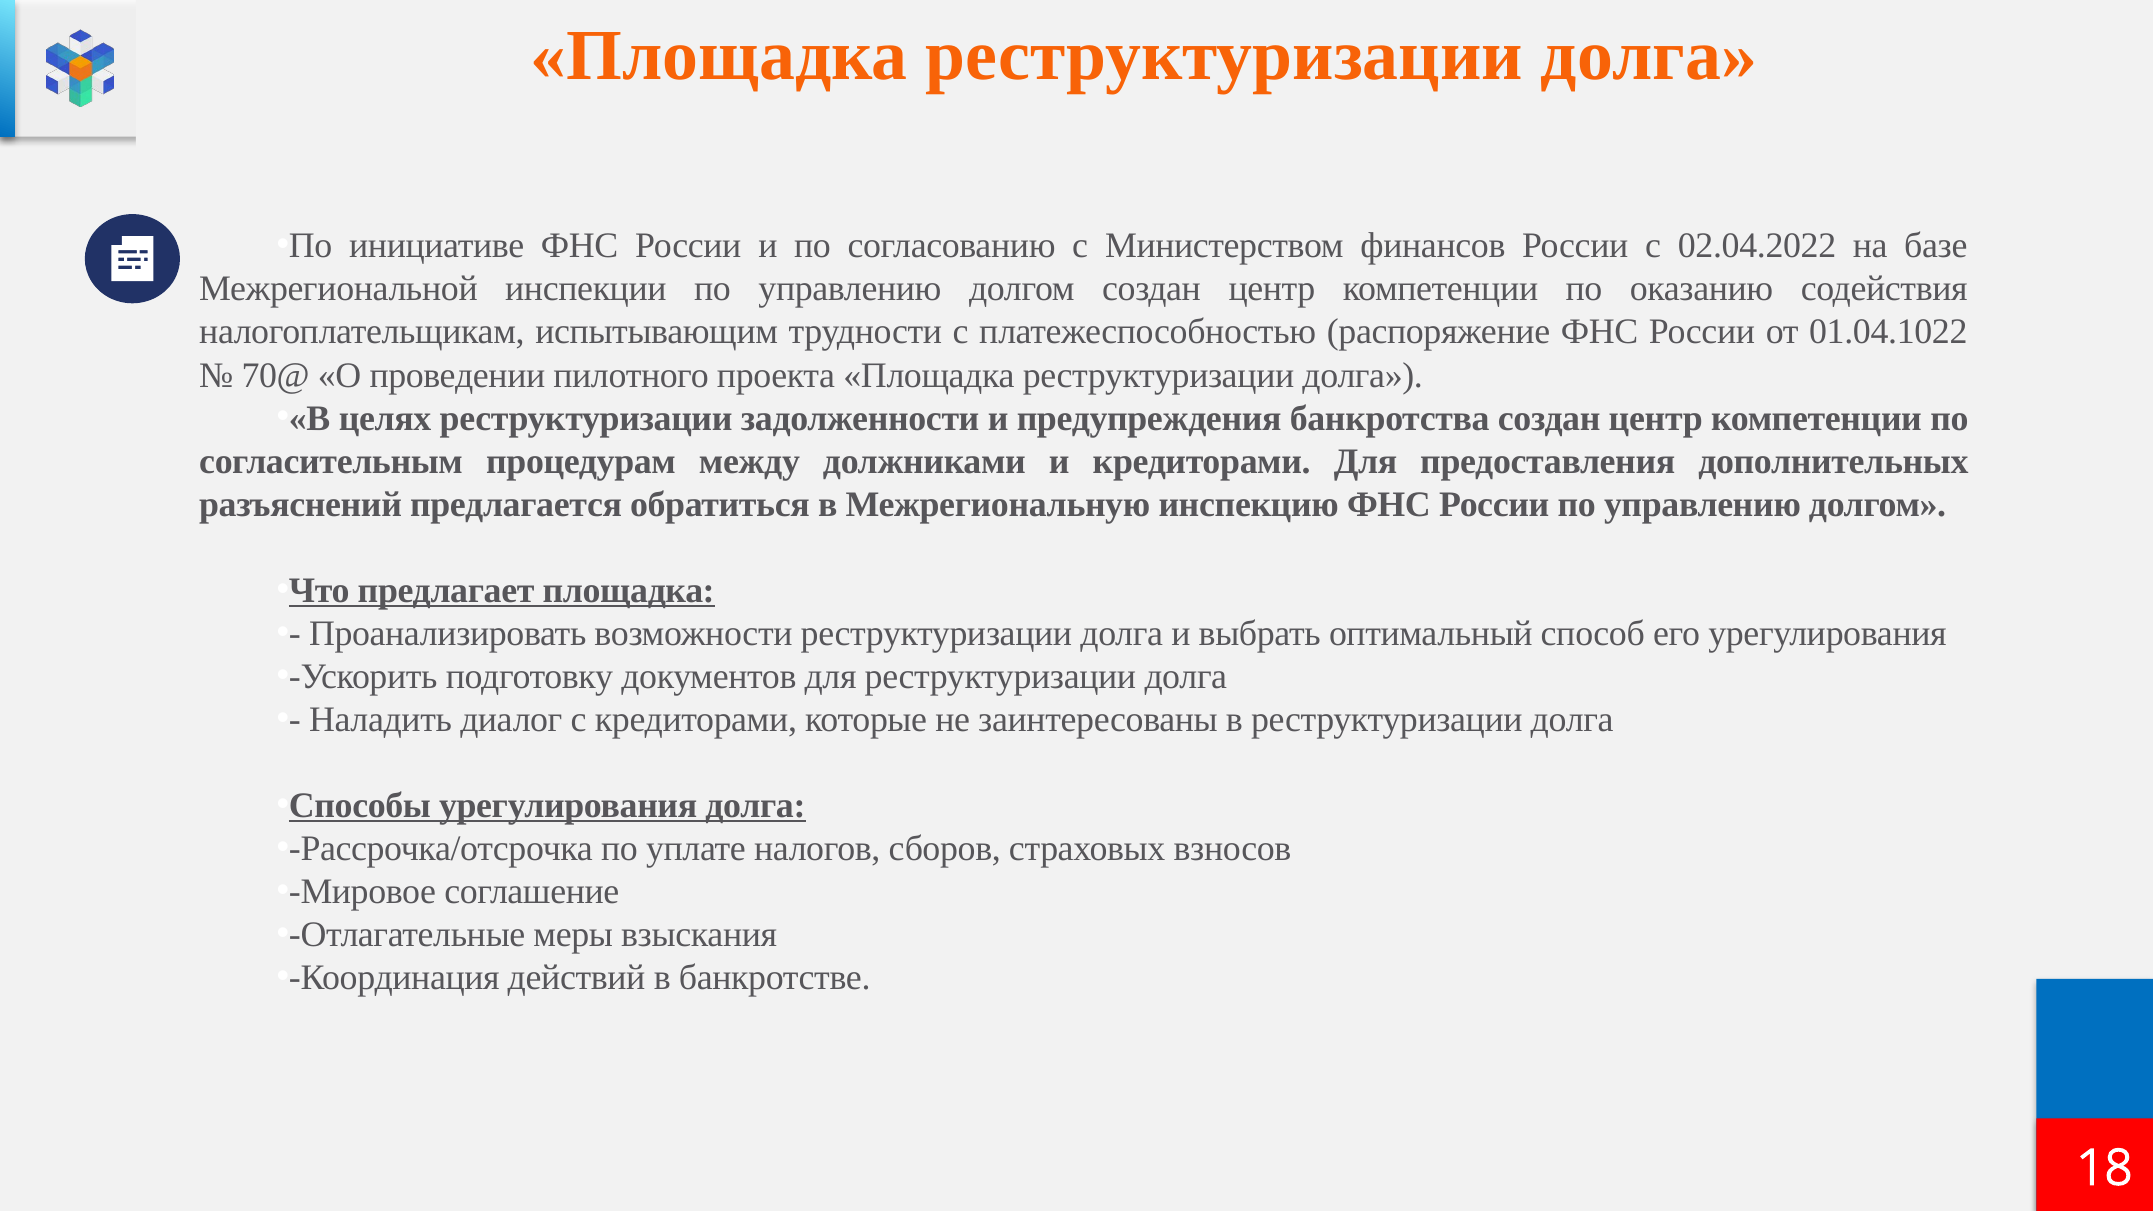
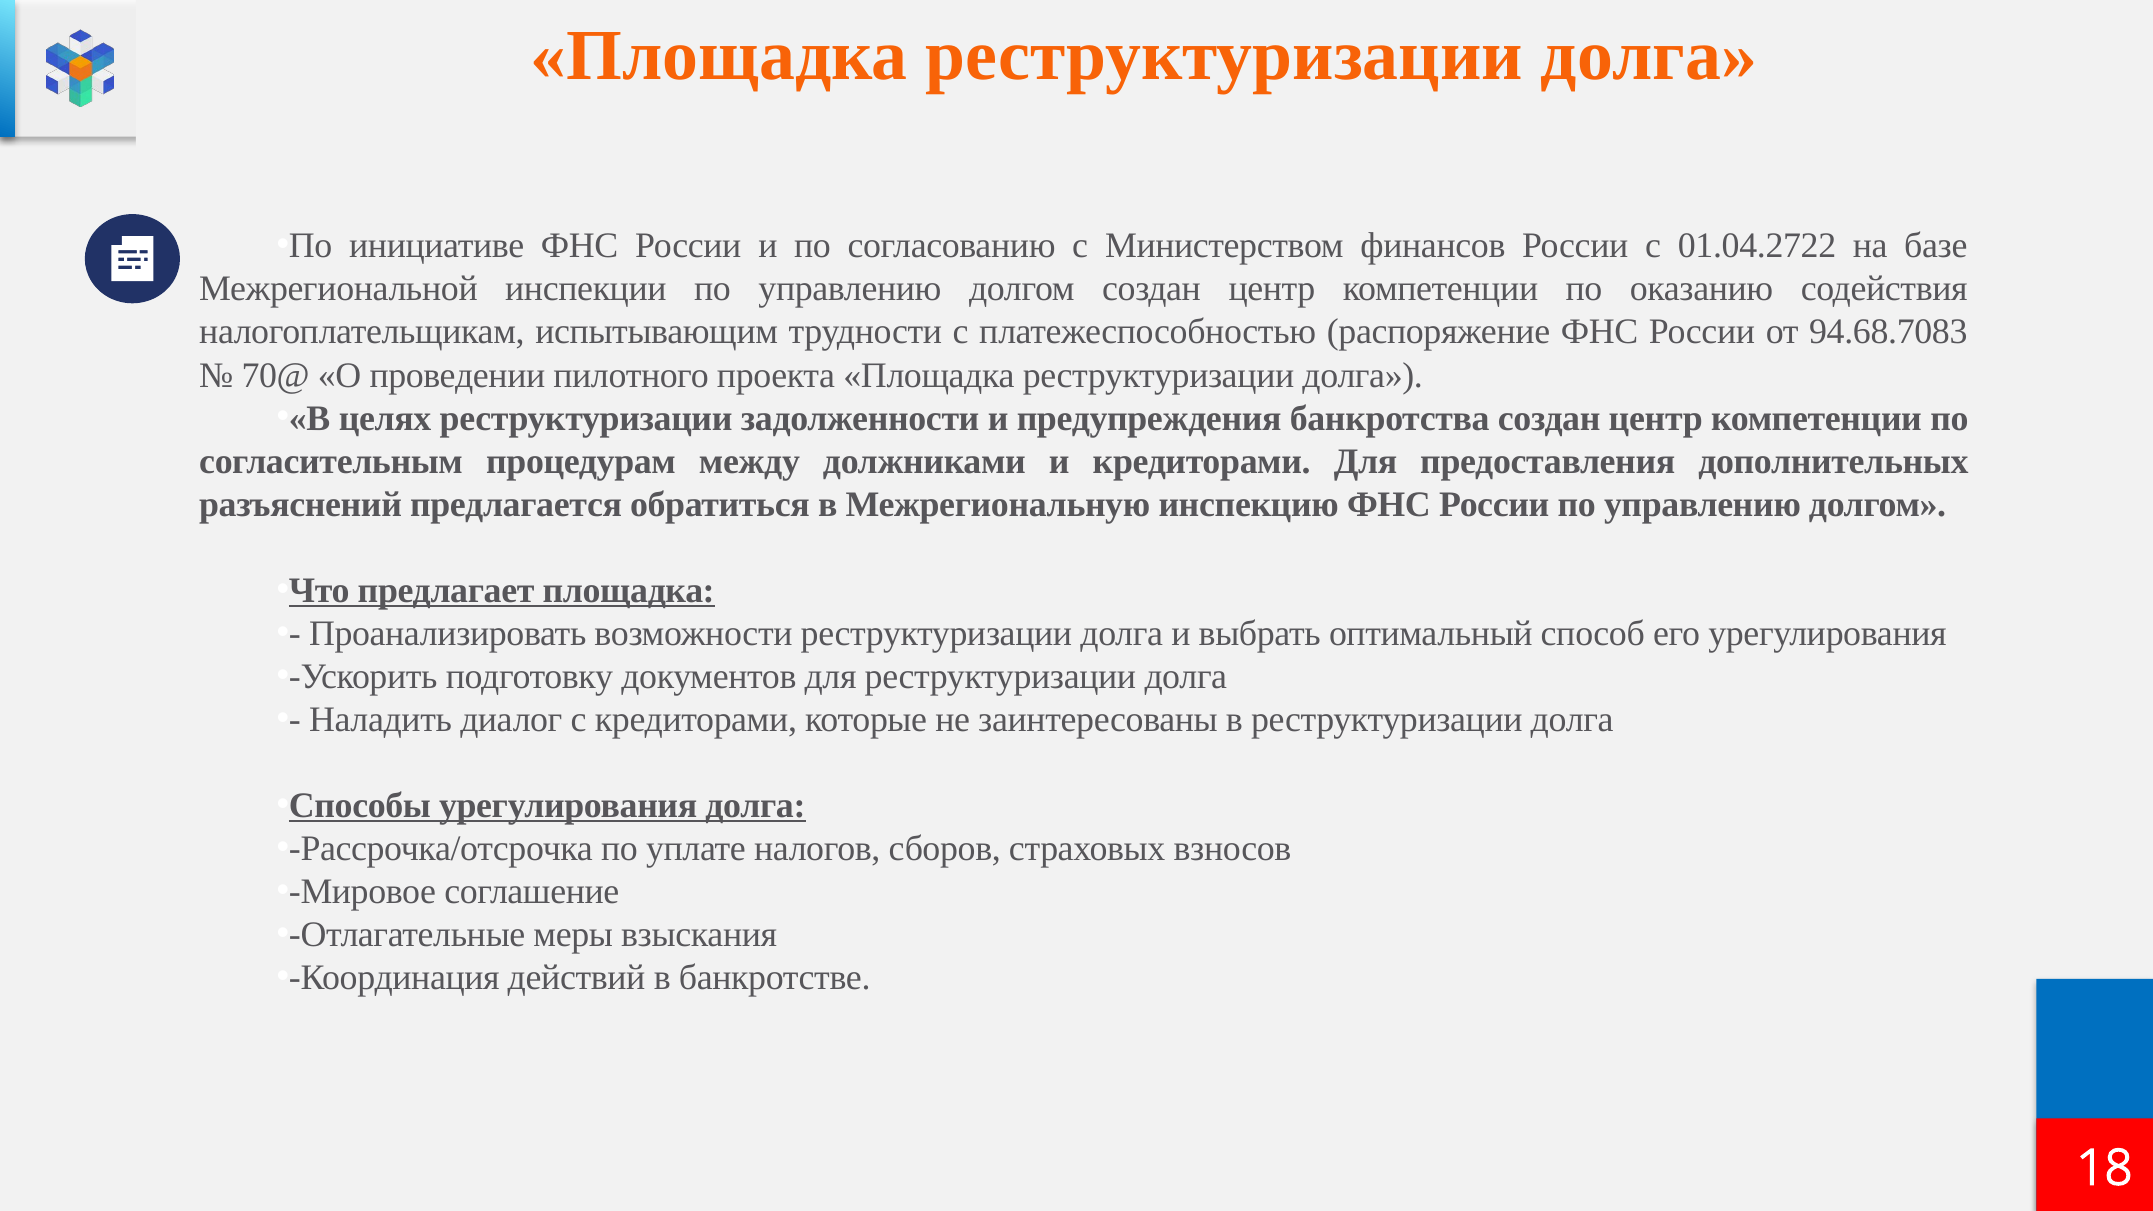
02.04.2022: 02.04.2022 -> 01.04.2722 (1757, 246)
01.04.1022: 01.04.1022 -> 94.68.7083 (1888, 332)
